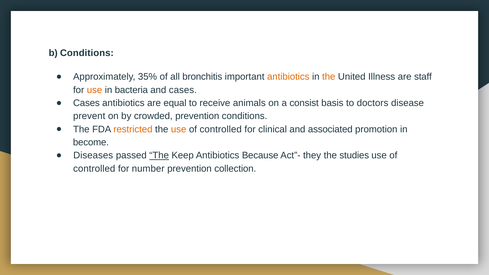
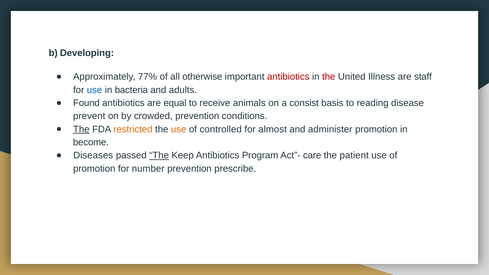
b Conditions: Conditions -> Developing (87, 53)
35%: 35% -> 77% (148, 77)
bronchitis: bronchitis -> otherwise (202, 77)
antibiotics colour: orange -> red (288, 77)
the colour: orange -> red (329, 77)
use colour: orange -> blue (95, 90)
and cases: cases -> adults (183, 90)
Cases: Cases -> Found (86, 103)
doctors: doctors -> reading (373, 103)
The underline: none -> present (81, 129)
clinical: clinical -> almost (273, 129)
associated: associated -> administer (330, 129)
Because: Because -> Program (260, 156)
they: they -> care (312, 156)
studies: studies -> patient (354, 156)
controlled: controlled -> promotion (94, 169)
collection: collection -> prescribe (235, 169)
